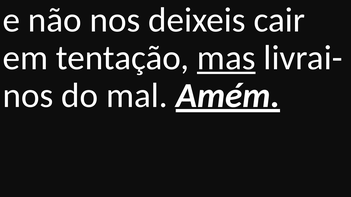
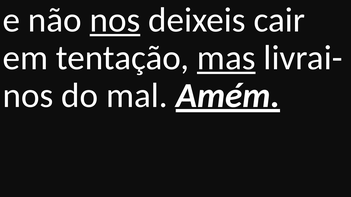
nos underline: none -> present (115, 20)
